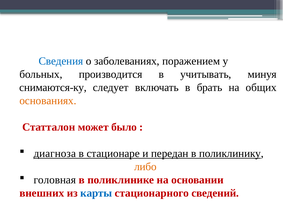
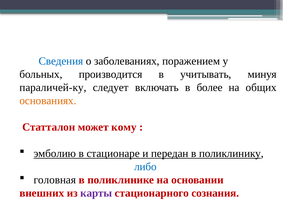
снимаются-ку: снимаются-ку -> параличей-ку (53, 88)
брать: брать -> более (210, 88)
было: было -> кому (124, 127)
диагноза: диагноза -> эмболию (55, 154)
либо colour: orange -> blue (145, 167)
карты colour: blue -> purple (96, 193)
сведений: сведений -> сознания (215, 193)
